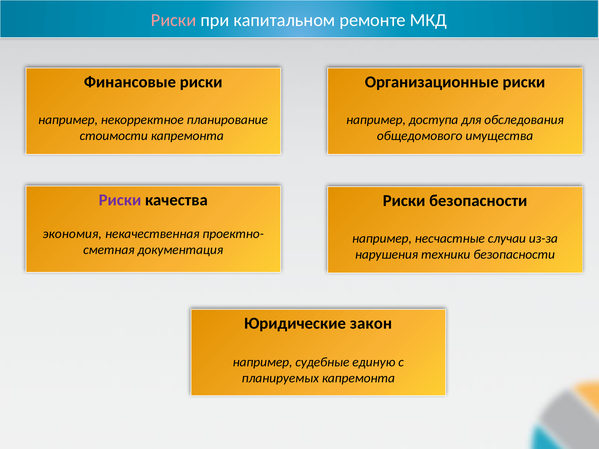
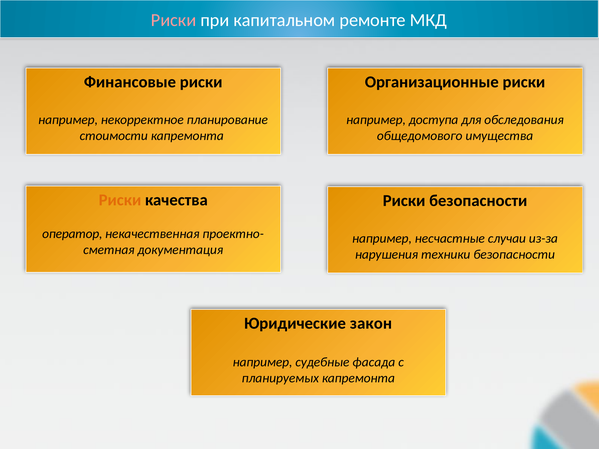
Риски colour: purple -> orange (120, 200)
экономия: экономия -> оператор (72, 234)
единую: единую -> фасада (374, 362)
